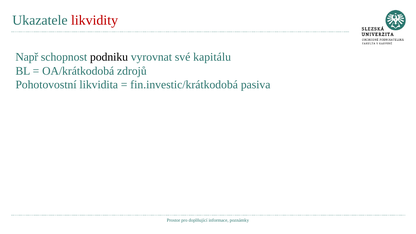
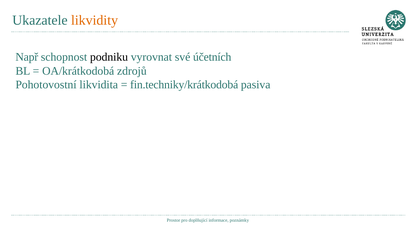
likvidity colour: red -> orange (95, 20)
kapitálu: kapitálu -> účetních (212, 57)
fin.investic/krátkodobá: fin.investic/krátkodobá -> fin.techniky/krátkodobá (184, 85)
